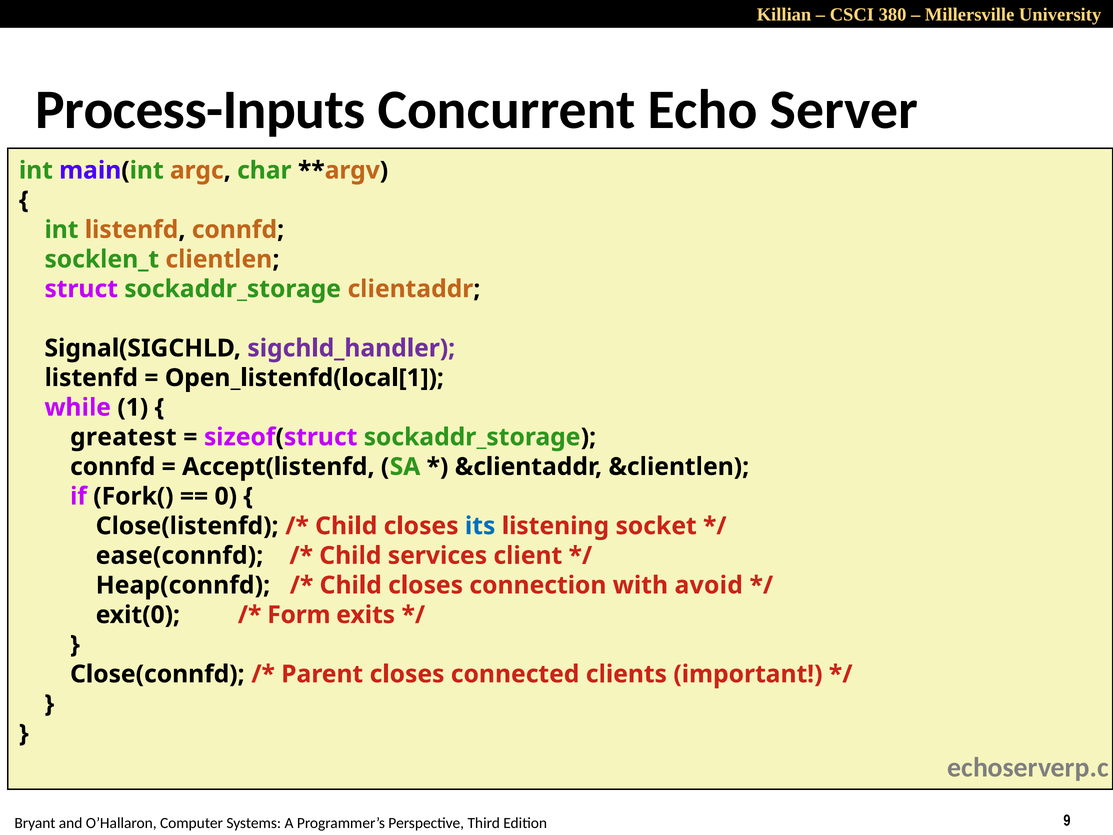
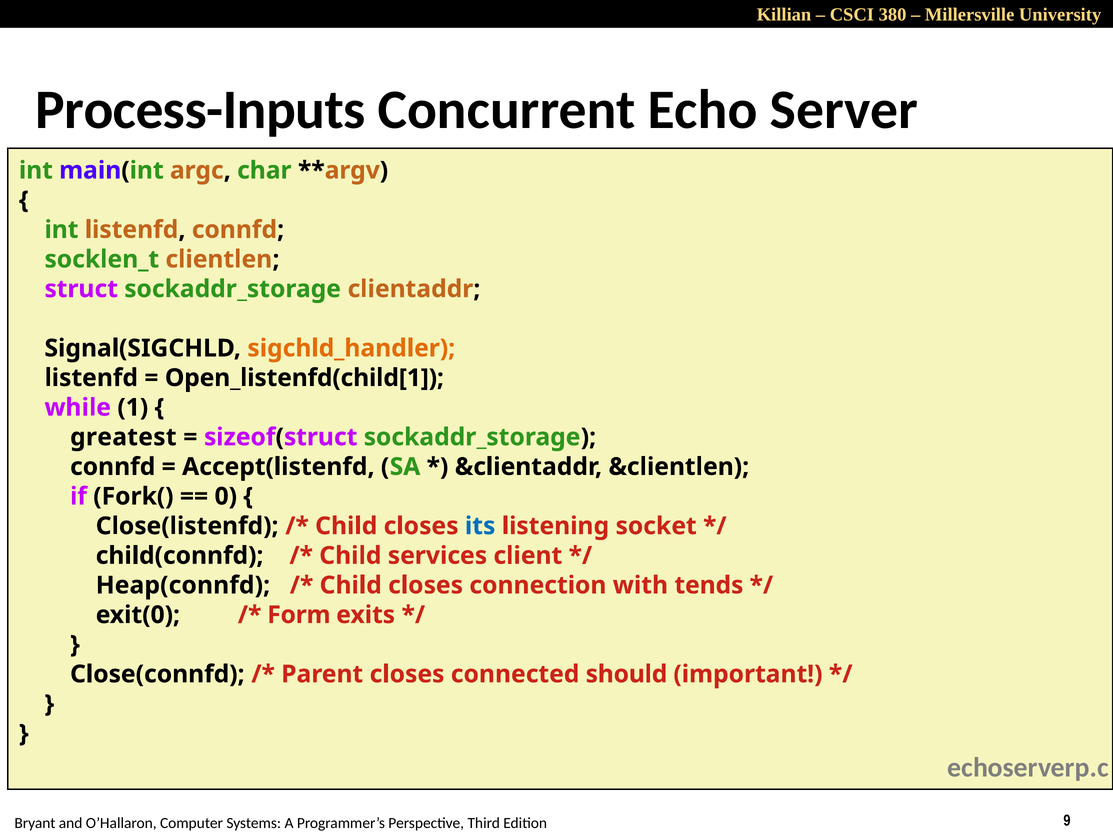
sigchld_handler colour: purple -> orange (351, 348)
Open_listenfd(local[1: Open_listenfd(local[1 -> Open_listenfd(child[1 (304, 378)
ease(connfd: ease(connfd -> child(connfd (180, 555)
avoid: avoid -> tends (709, 585)
clients: clients -> should (626, 674)
